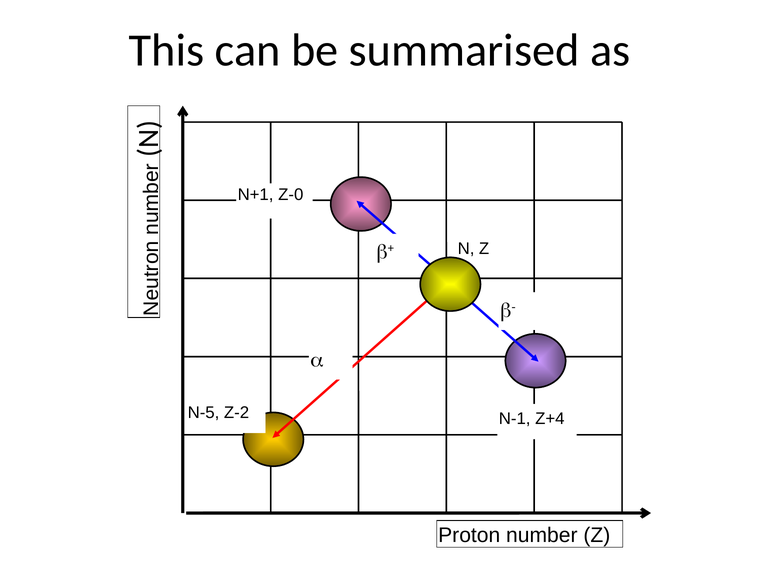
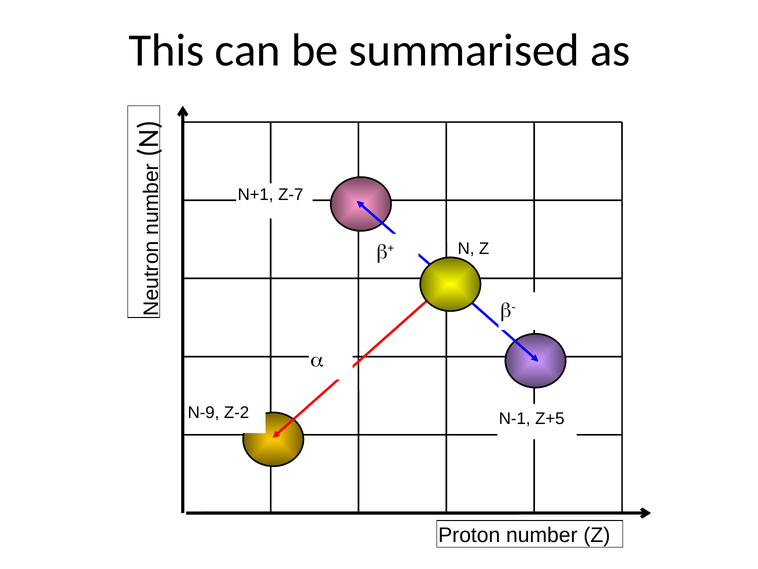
Z-0: Z-0 -> Z-7 (291, 194)
N-5: N-5 -> N-9 (204, 412)
Z+4: Z+4 -> Z+5 (550, 419)
